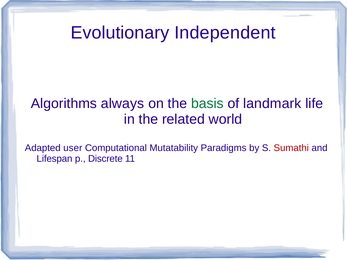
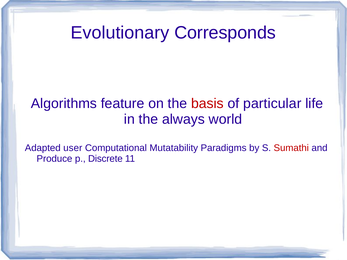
Independent: Independent -> Corresponds (225, 33)
always: always -> feature (123, 104)
basis colour: green -> red (207, 104)
landmark: landmark -> particular (272, 104)
related: related -> always (183, 119)
Lifespan: Lifespan -> Produce (54, 159)
